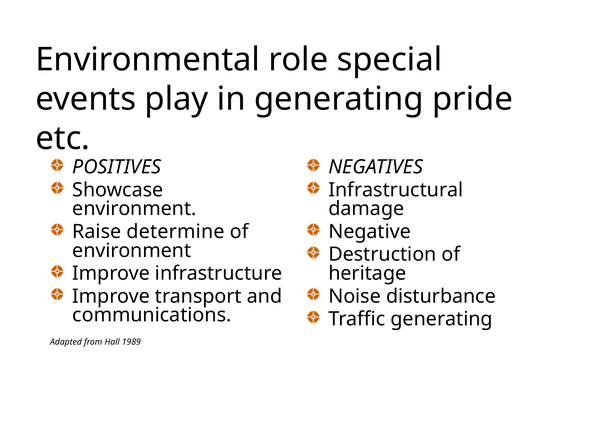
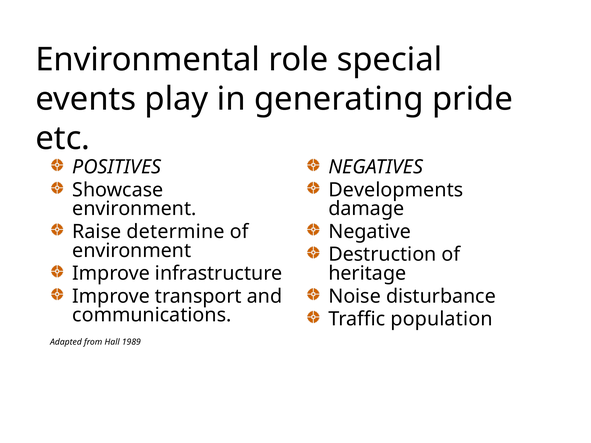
Infrastructural: Infrastructural -> Developments (396, 190)
Traffic generating: generating -> population (442, 319)
